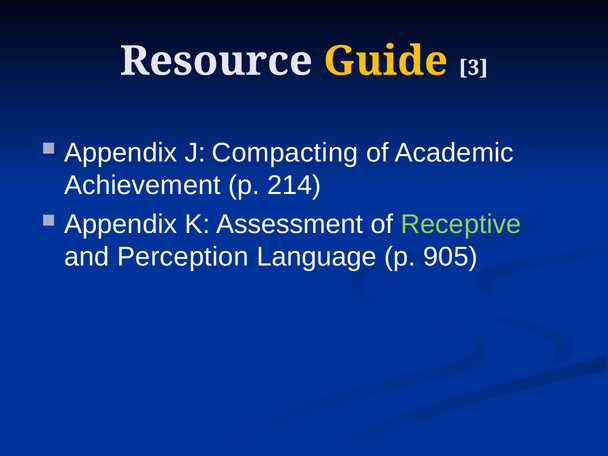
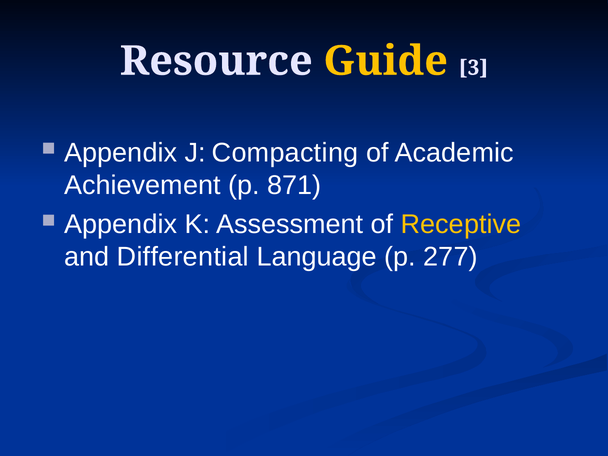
214: 214 -> 871 (294, 185)
Receptive colour: light green -> yellow (461, 224)
Perception: Perception -> Differential (183, 257)
905: 905 -> 277 (451, 257)
